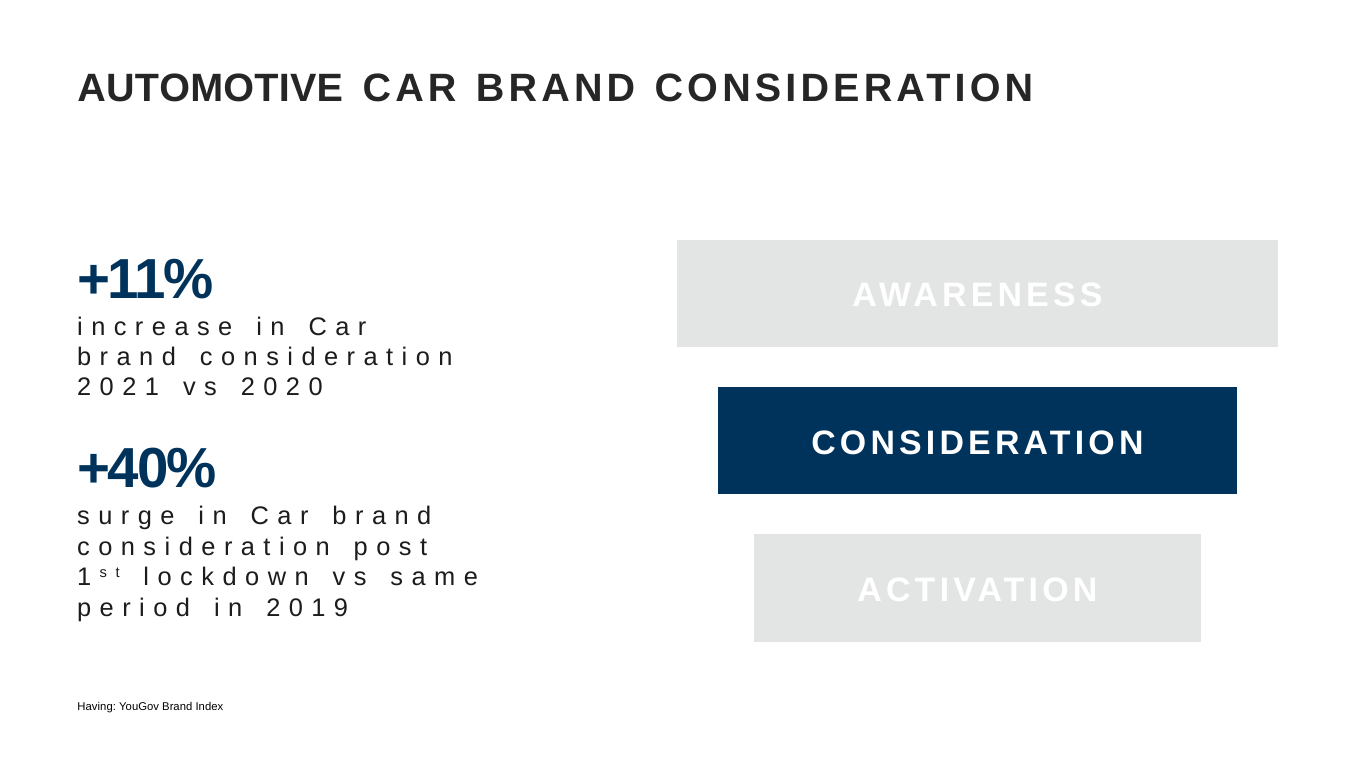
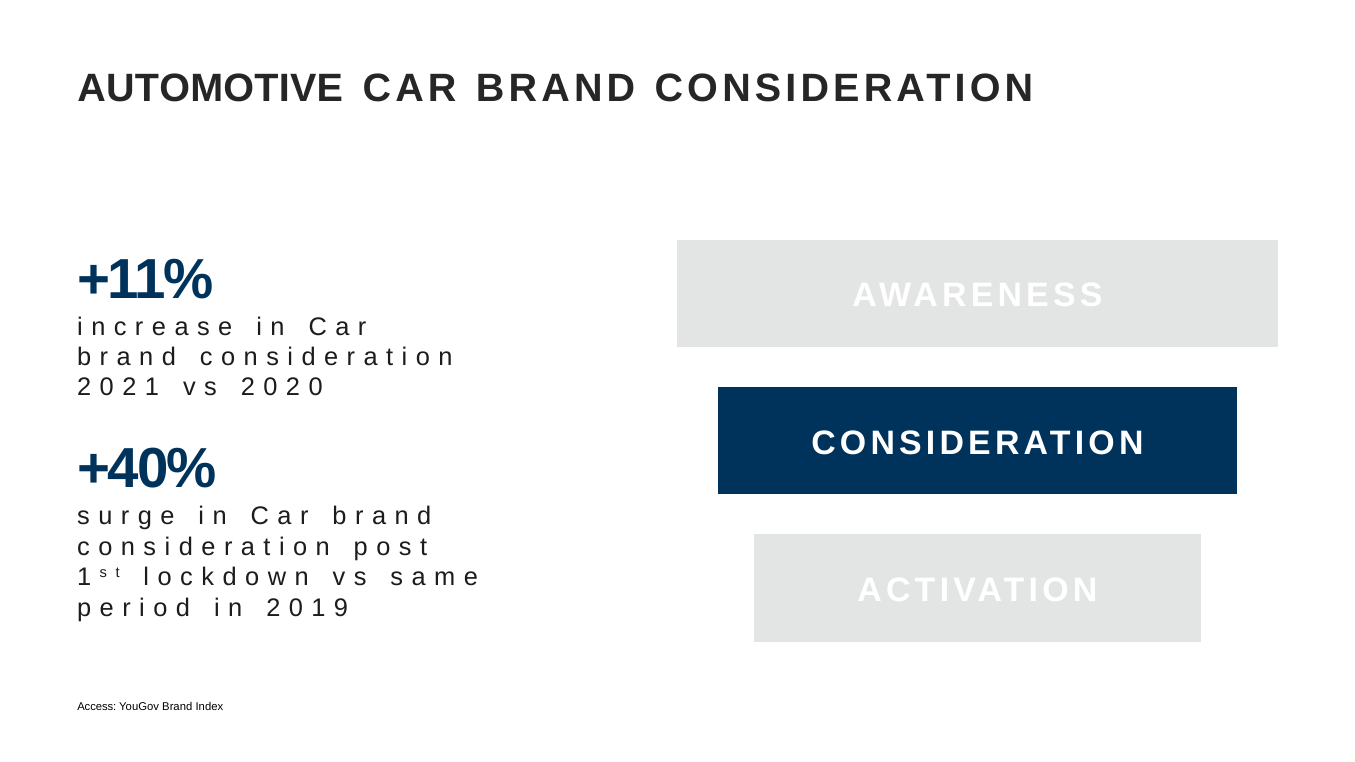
Having: Having -> Access (97, 707)
